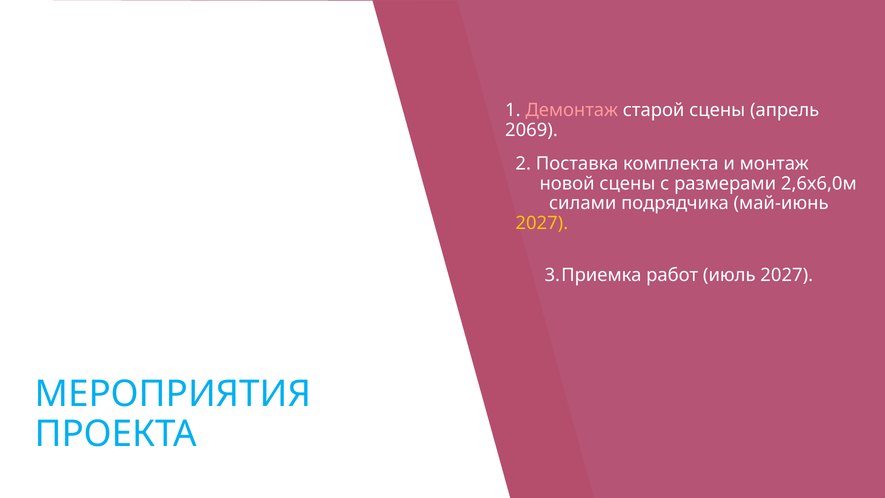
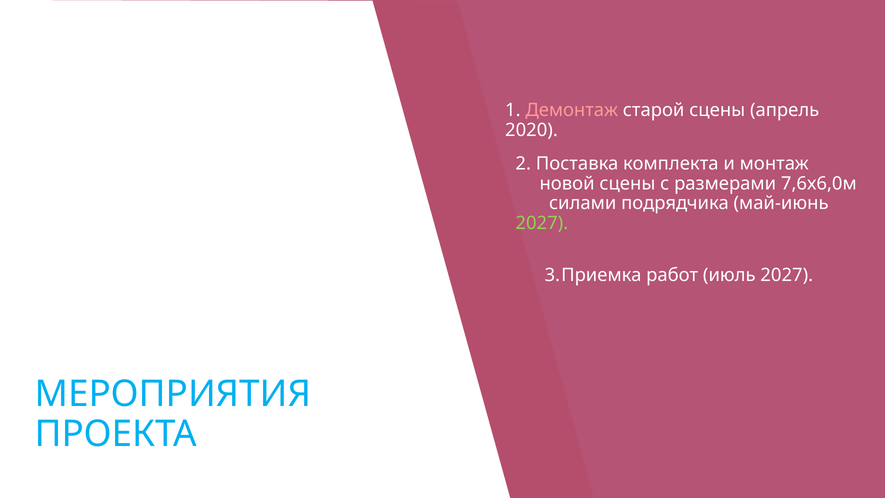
2069: 2069 -> 2020 (531, 130)
2,6х6,0м: 2,6х6,0м -> 7,6х6,0м (819, 183)
2027 colour: yellow -> light green (542, 223)
